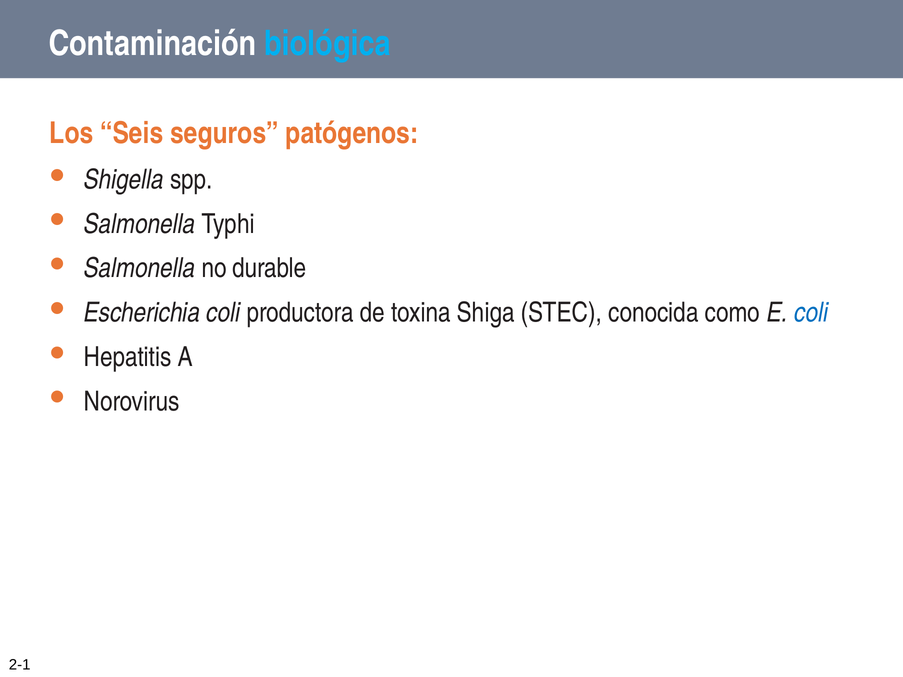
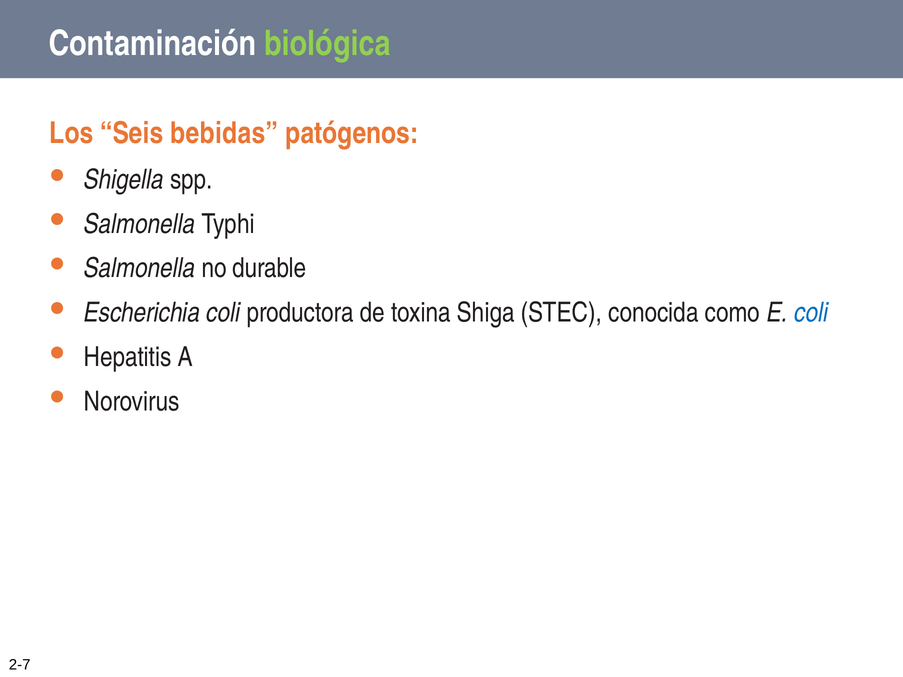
biológica colour: light blue -> light green (327, 44)
seguros: seguros -> bebidas (224, 133)
2-1: 2-1 -> 2-7 (20, 665)
